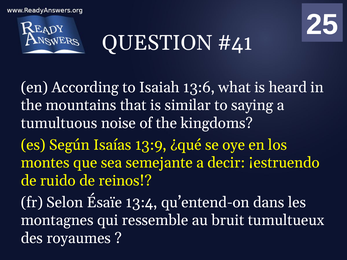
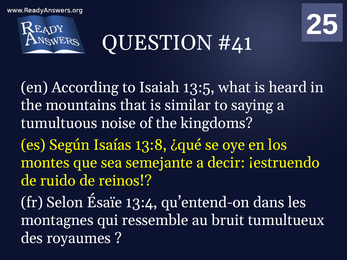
13:6: 13:6 -> 13:5 (199, 87)
13:9: 13:9 -> 13:8 (151, 145)
